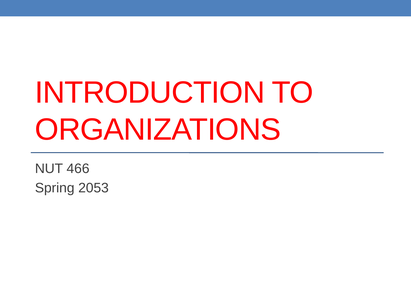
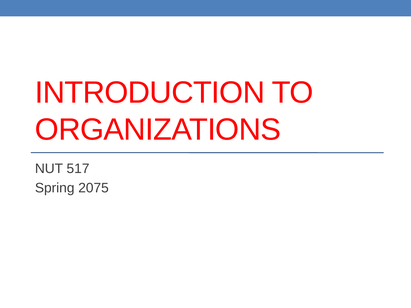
466: 466 -> 517 (78, 169)
2053: 2053 -> 2075 (94, 188)
